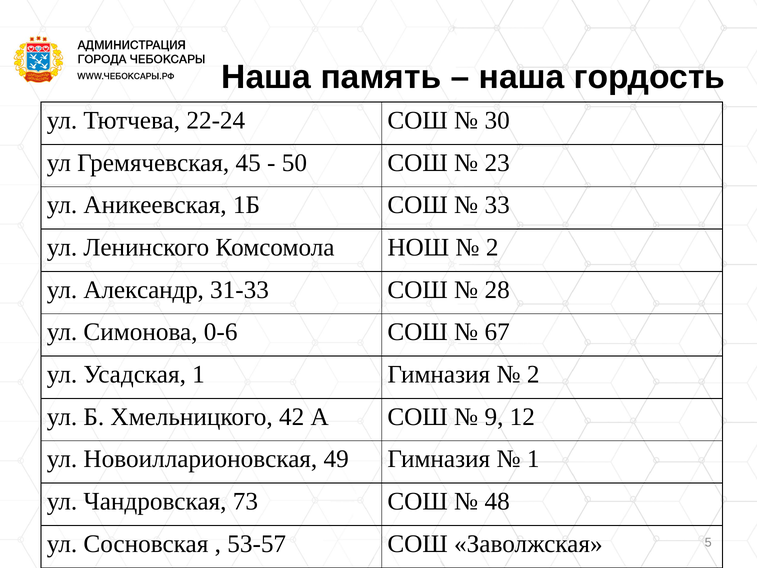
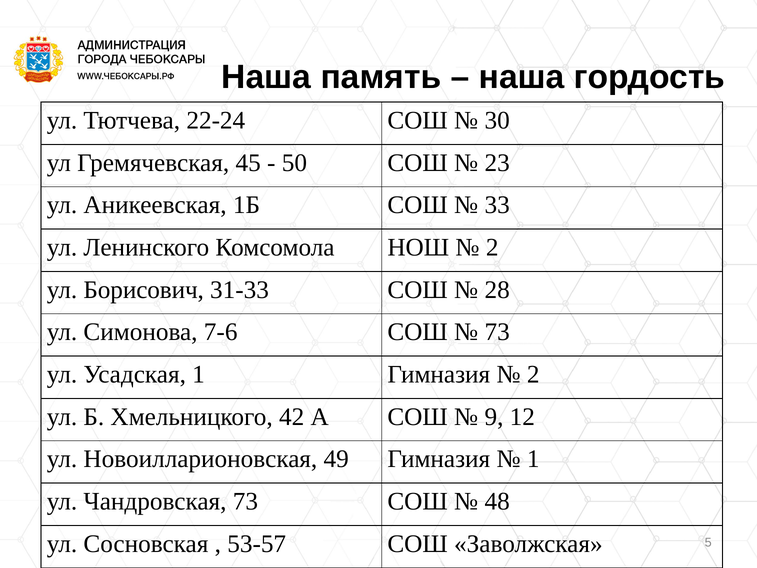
Александр: Александр -> Борисович (144, 290)
0-6: 0-6 -> 7-6 (221, 332)
67: 67 -> 73 (497, 332)
